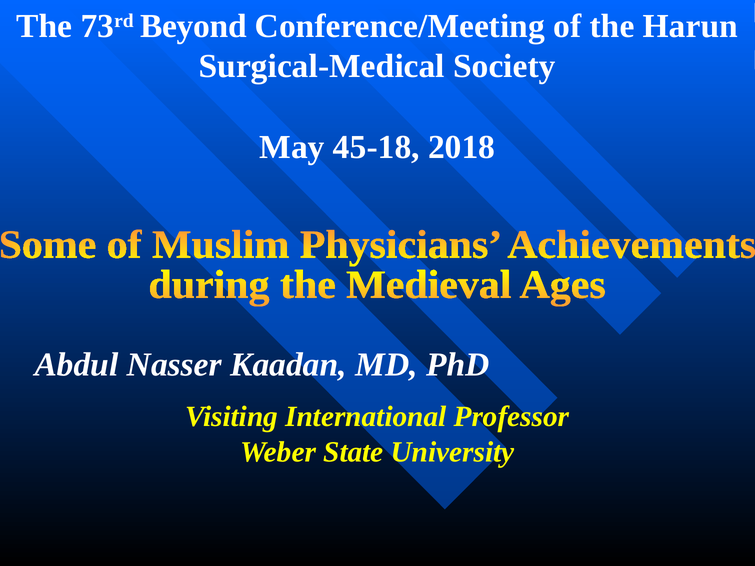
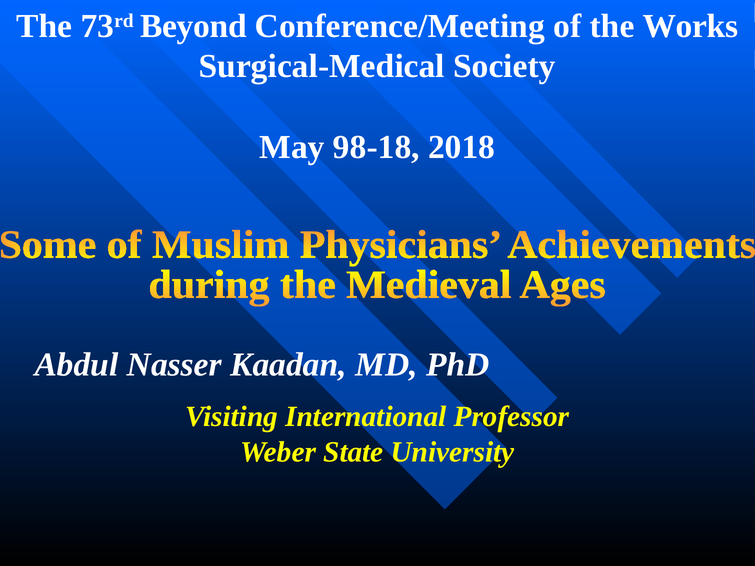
Harun: Harun -> Works (691, 26)
45-18: 45-18 -> 98-18 (376, 147)
